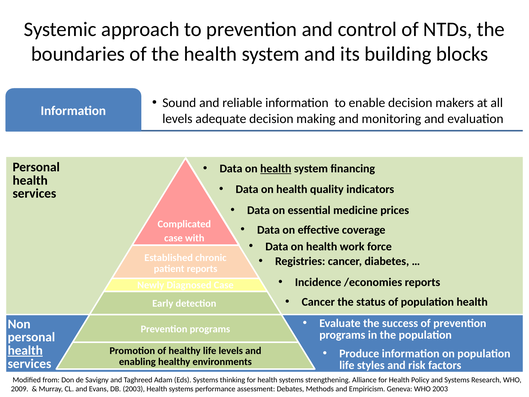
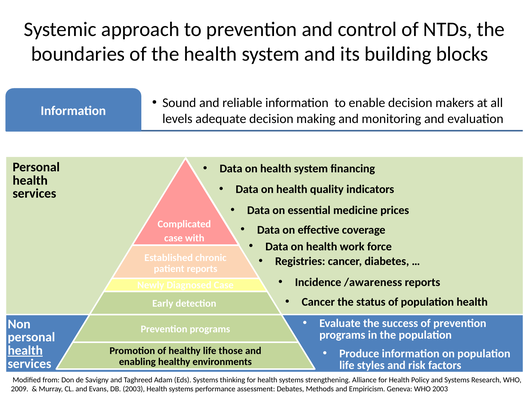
health underline: present -> none (276, 169)
/economies: /economies -> /awareness (373, 282)
life levels: levels -> those (231, 350)
